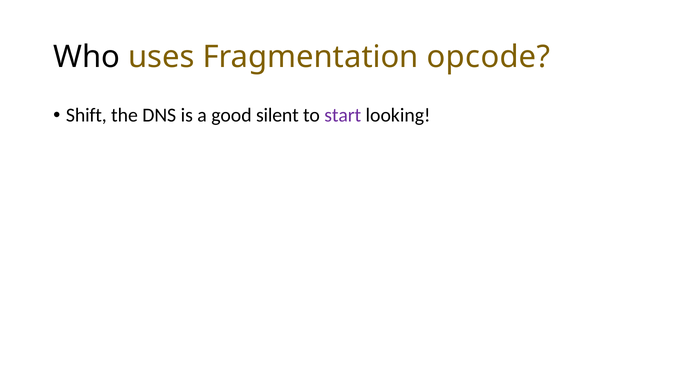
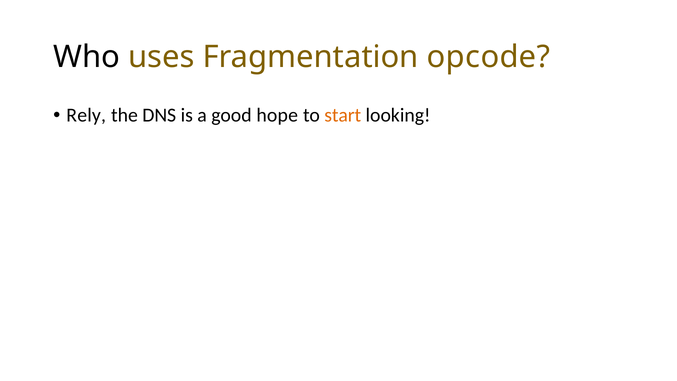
Shift: Shift -> Rely (86, 115)
silent: silent -> hope (277, 115)
start colour: purple -> orange (343, 115)
